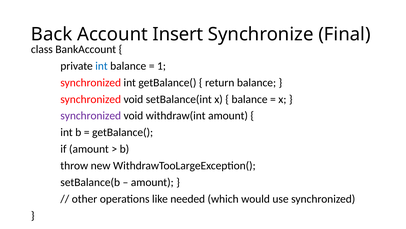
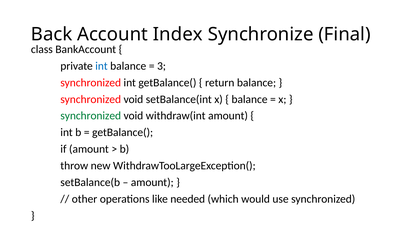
Insert: Insert -> Index (178, 34)
1: 1 -> 3 (162, 66)
synchronized colour: purple -> green (91, 116)
